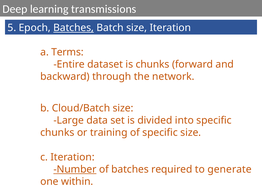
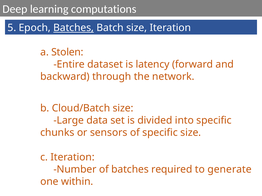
transmissions: transmissions -> computations (104, 9)
Terms: Terms -> Stolen (67, 52)
is chunks: chunks -> latency (153, 64)
training: training -> sensors (109, 133)
Number underline: present -> none (75, 170)
